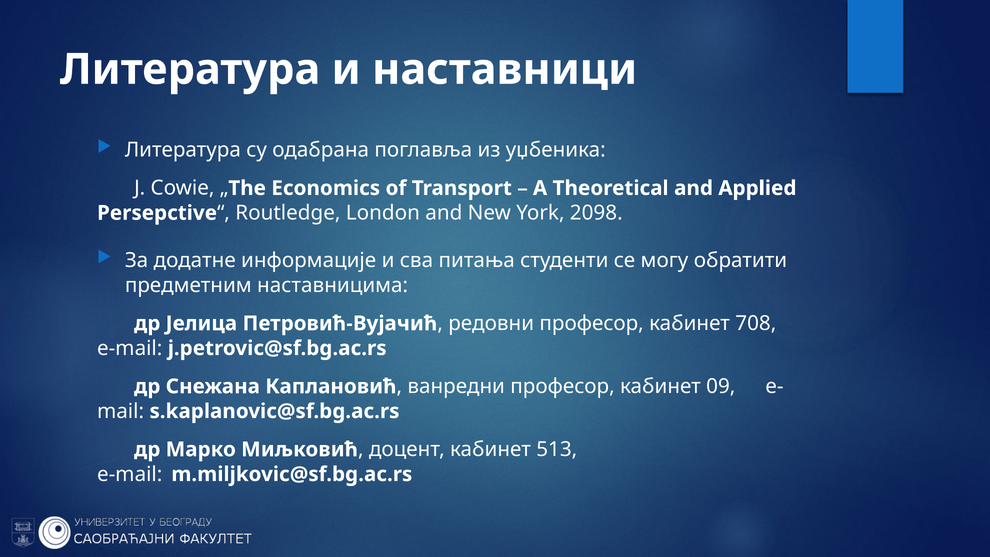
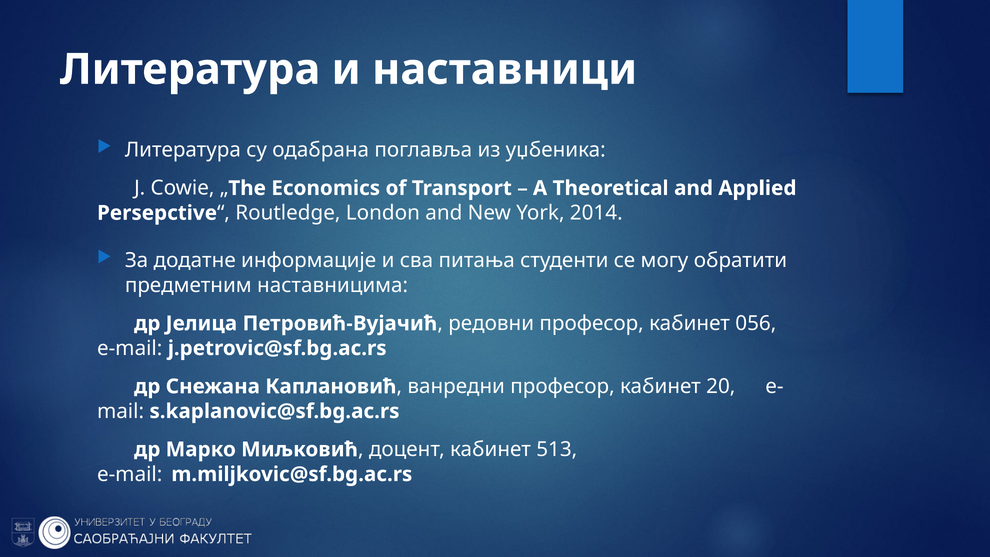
2098: 2098 -> 2014 (596, 213)
708: 708 -> 056 (756, 323)
09: 09 -> 20 (721, 386)
